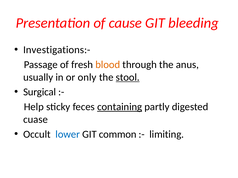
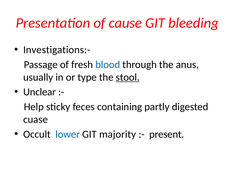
blood colour: orange -> blue (108, 65)
only: only -> type (87, 77)
Surgical: Surgical -> Unclear (40, 92)
containing underline: present -> none (120, 107)
common: common -> majority (118, 135)
limiting: limiting -> present (167, 135)
